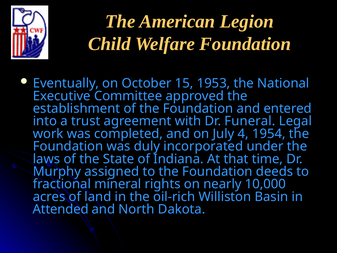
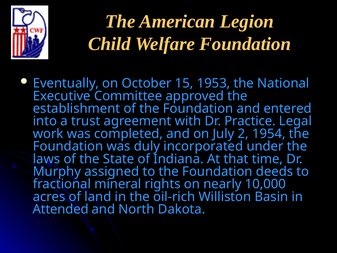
Funeral: Funeral -> Practice (250, 121)
4: 4 -> 2 (243, 134)
